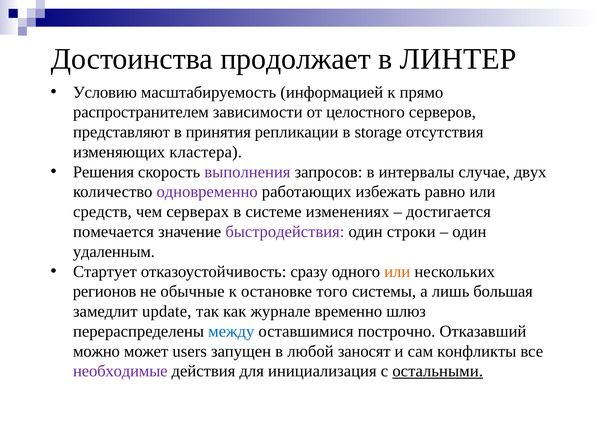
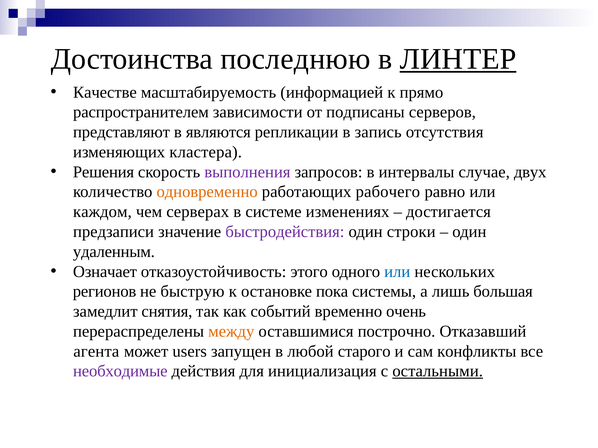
продолжает: продолжает -> последнюю (295, 59)
ЛИНТЕР underline: none -> present (458, 59)
Условию: Условию -> Качестве (105, 92)
целостного: целостного -> подписаны (365, 112)
принятия: принятия -> являются (218, 132)
storage: storage -> запись (378, 132)
одновременно colour: purple -> orange (207, 192)
избежать: избежать -> рабочего (388, 192)
средств: средств -> каждом (102, 212)
помечается: помечается -> предзаписи (114, 232)
Стартует: Стартует -> Означает (105, 272)
сразу: сразу -> этого (309, 272)
или colour: orange -> blue (397, 272)
обычные: обычные -> быструю (192, 292)
того: того -> пока (332, 292)
update: update -> снятия (167, 312)
журнале: журнале -> событий (281, 312)
шлюз: шлюз -> очень (406, 312)
между colour: blue -> orange (231, 332)
можно: можно -> агента (96, 352)
заносят: заносят -> старого (364, 352)
